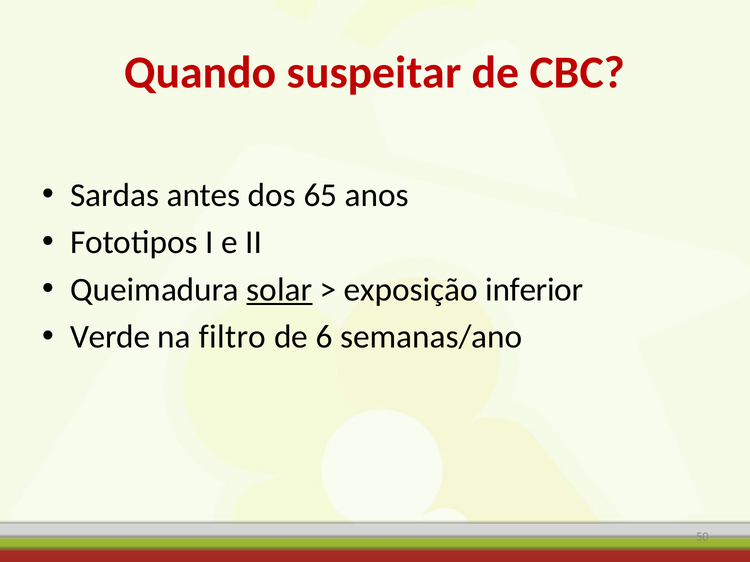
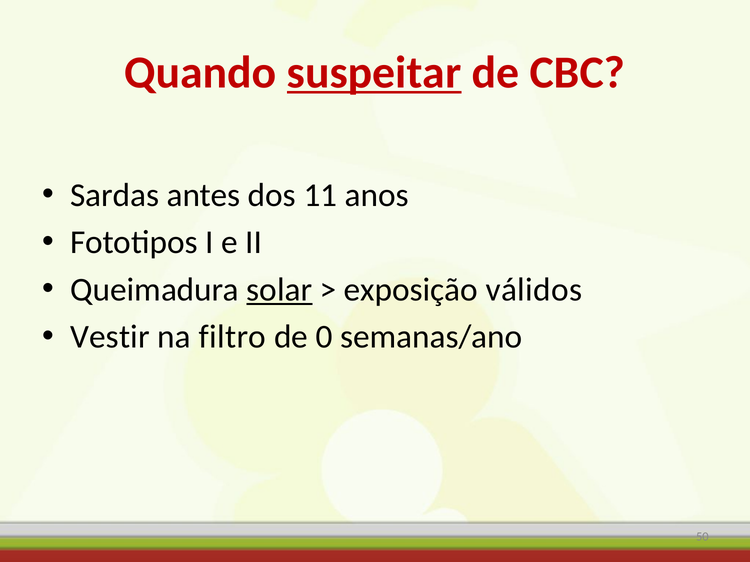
suspeitar underline: none -> present (374, 73)
65: 65 -> 11 (320, 195)
inferior: inferior -> válidos (534, 290)
Verde: Verde -> Vestir (110, 337)
6: 6 -> 0 (324, 337)
